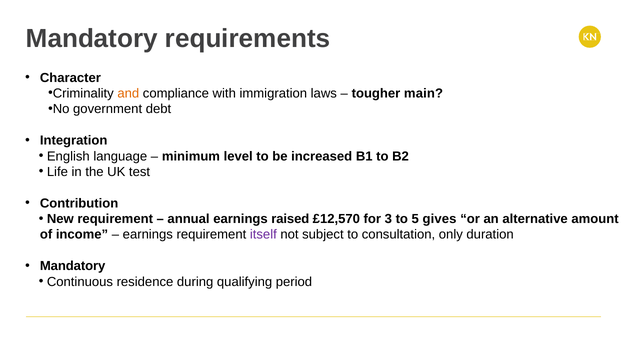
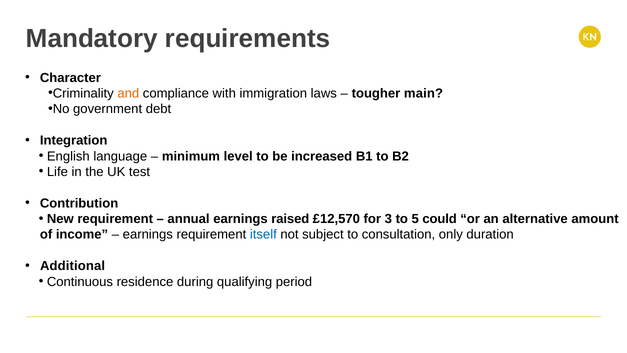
gives: gives -> could (440, 219)
itself colour: purple -> blue (263, 234)
Mandatory: Mandatory -> Additional (73, 266)
